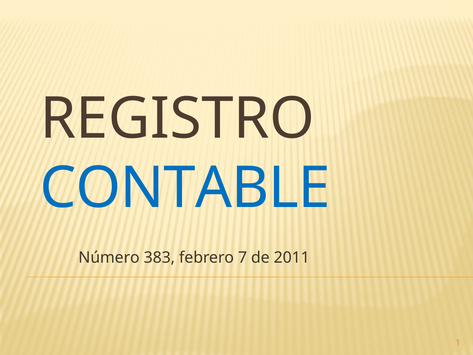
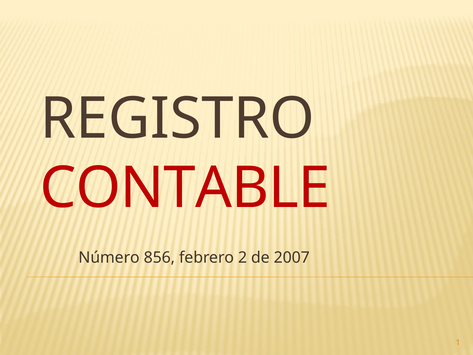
CONTABLE colour: blue -> red (185, 188)
383: 383 -> 856 (159, 258)
7: 7 -> 2 (243, 258)
2011: 2011 -> 2007 (292, 258)
